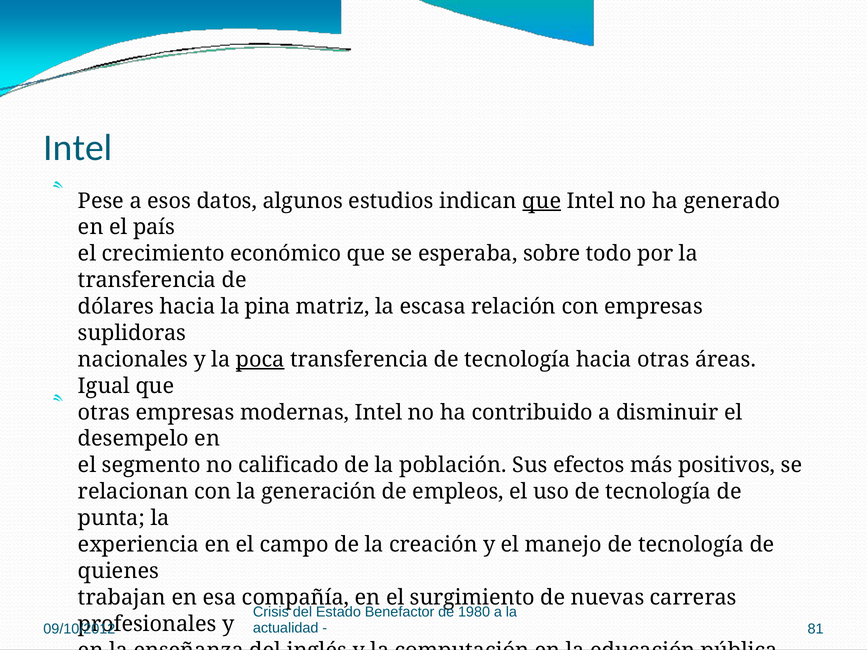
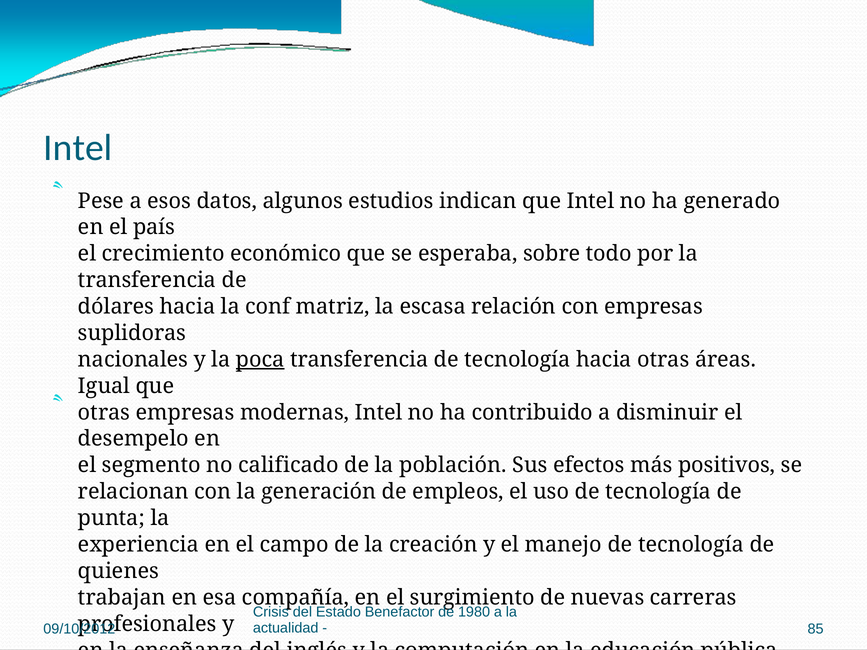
que underline: present -> none (542, 201)
pina: pina -> conf (268, 307)
81: 81 -> 85 (816, 629)
